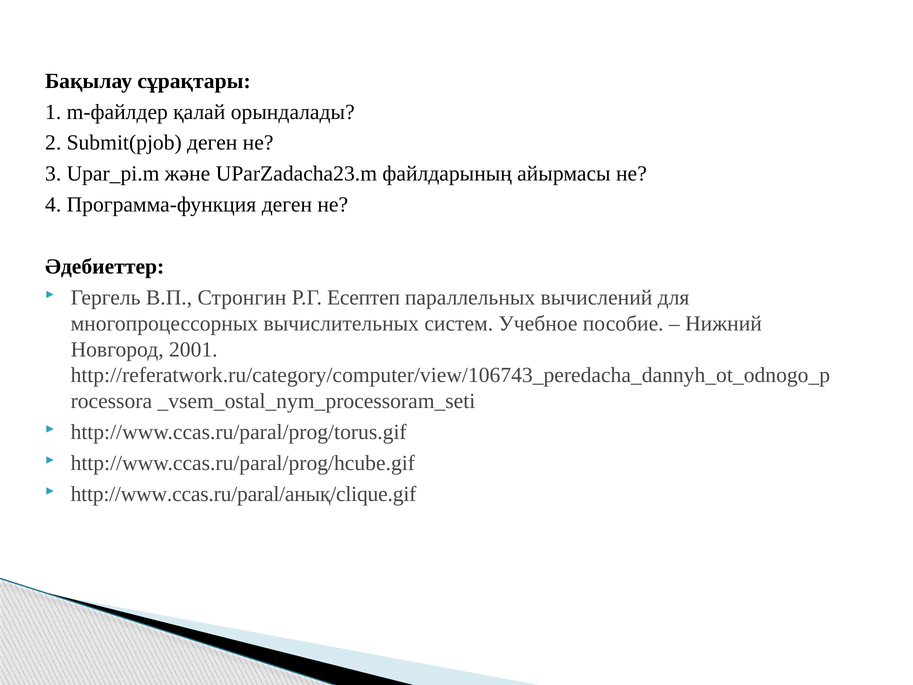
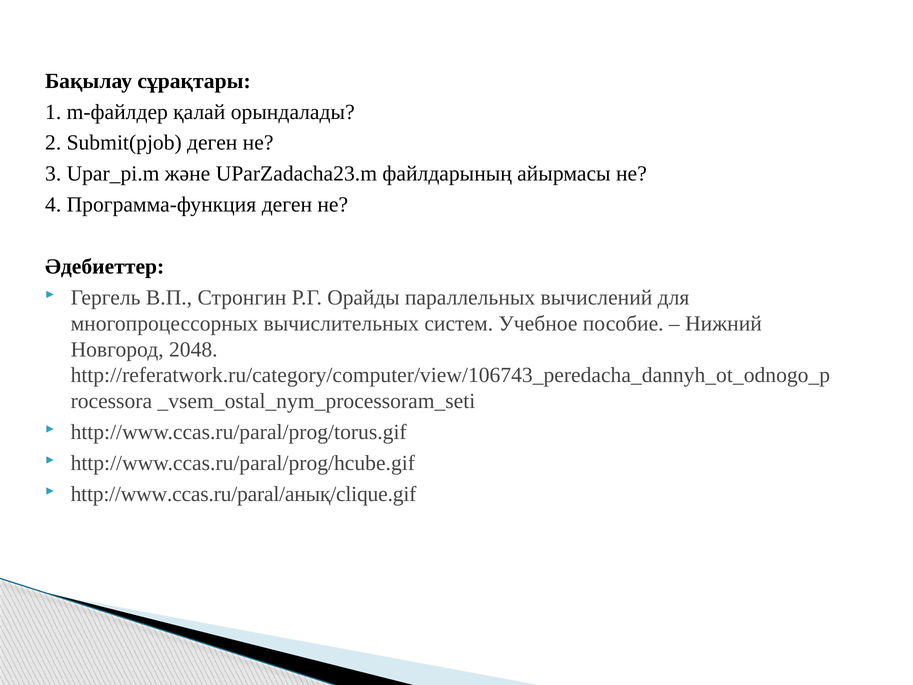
Есептеп: Есептеп -> Орайды (363, 298)
2001: 2001 -> 2048 (193, 349)
